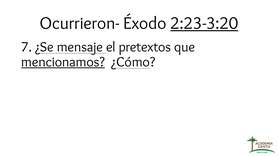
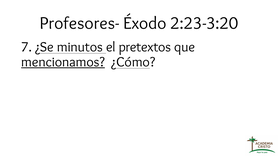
Ocurrieron-: Ocurrieron- -> Profesores- (79, 23)
2:23-3:20 underline: present -> none (204, 23)
mensaje: mensaje -> minutos (80, 47)
